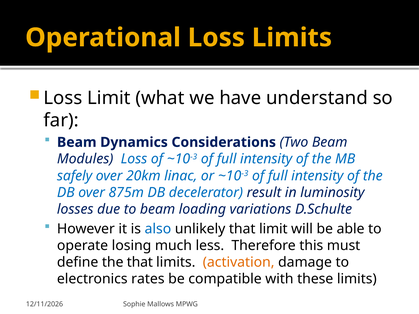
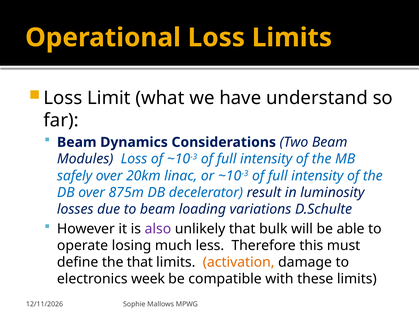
also colour: blue -> purple (158, 229)
that limit: limit -> bulk (273, 229)
rates: rates -> week (148, 279)
